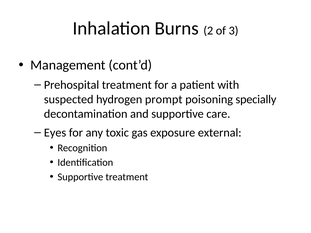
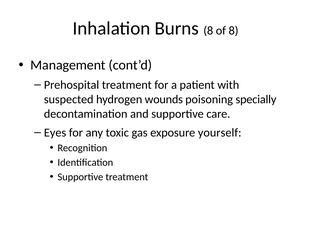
Burns 2: 2 -> 8 (208, 31)
of 3: 3 -> 8 (234, 31)
prompt: prompt -> wounds (164, 99)
external: external -> yourself (220, 133)
